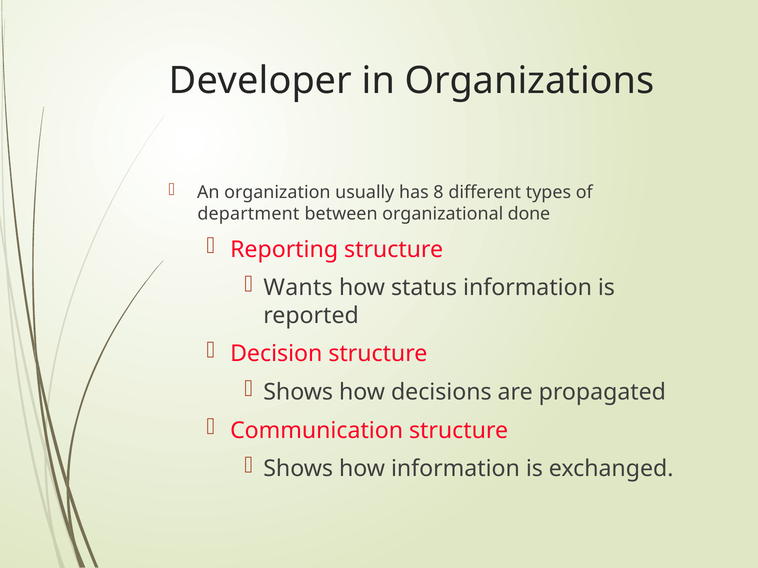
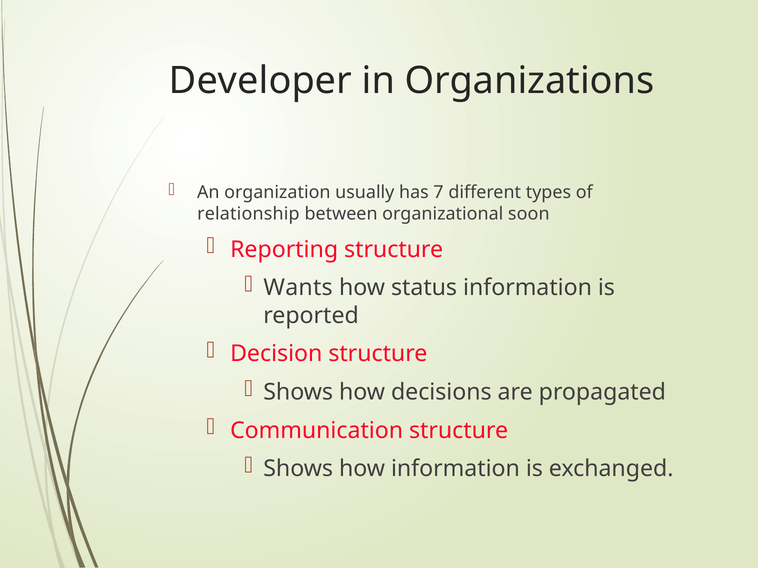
8: 8 -> 7 (438, 193)
department: department -> relationship (248, 214)
done: done -> soon (529, 214)
